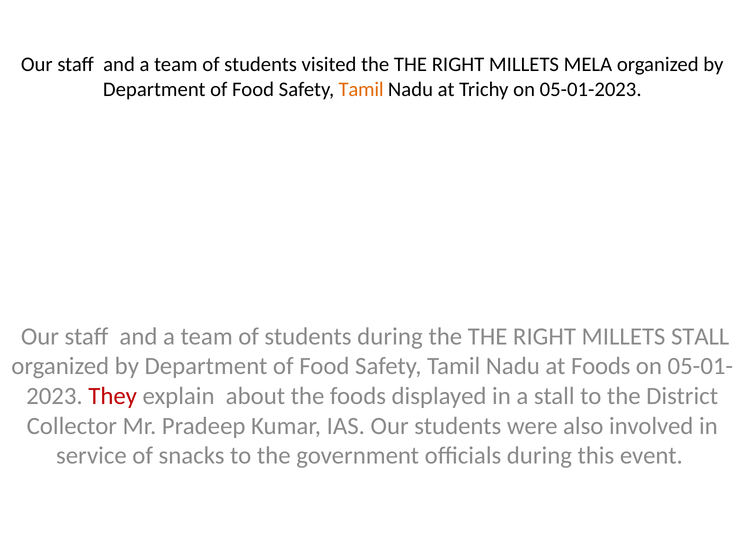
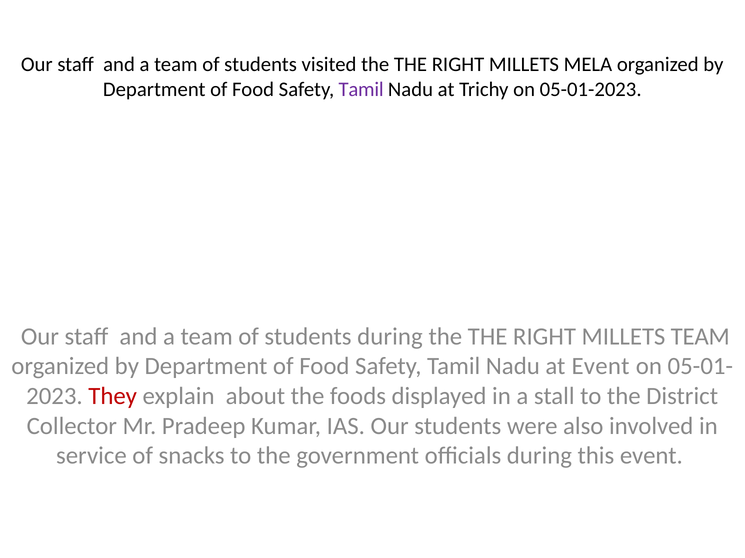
Tamil colour: orange -> purple (361, 90)
MILLETS STALL: STALL -> TEAM (700, 337)
at Foods: Foods -> Event (601, 367)
